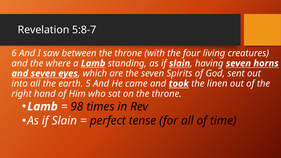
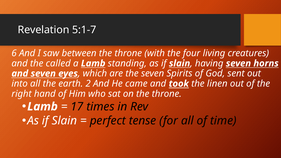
5:8-7: 5:8-7 -> 5:1-7 (84, 30)
where: where -> called (58, 63)
5: 5 -> 2 (88, 84)
98: 98 -> 17 (77, 107)
